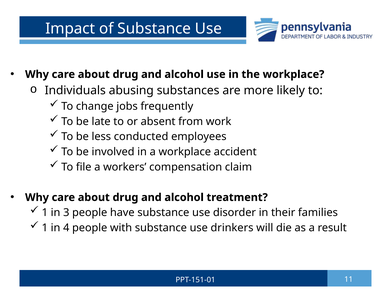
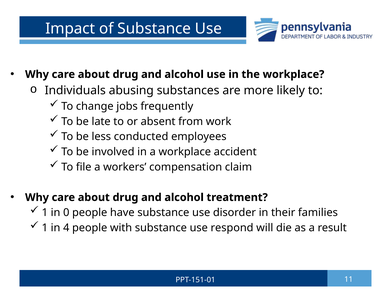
3: 3 -> 0 (66, 213)
drinkers: drinkers -> respond (232, 228)
